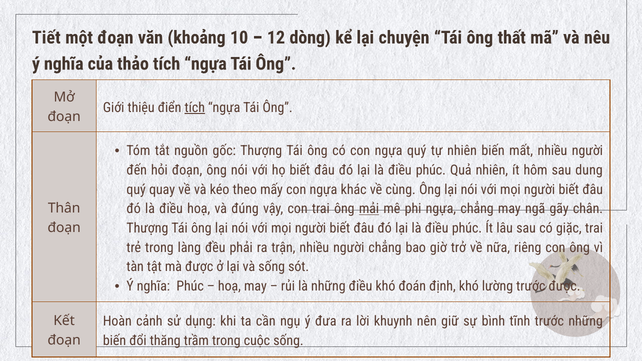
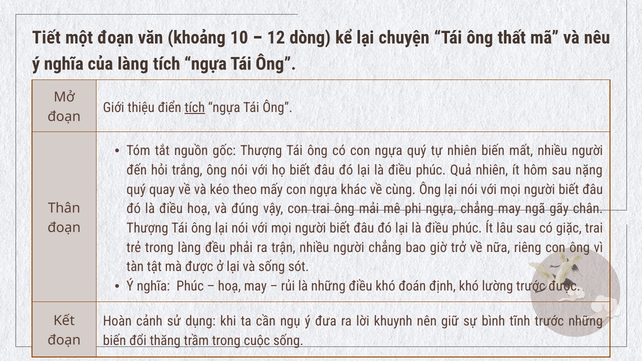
của thảo: thảo -> làng (133, 64)
hỏi đoạn: đoạn -> trắng (187, 170)
dung: dung -> nặng (589, 170)
mải underline: present -> none (369, 209)
